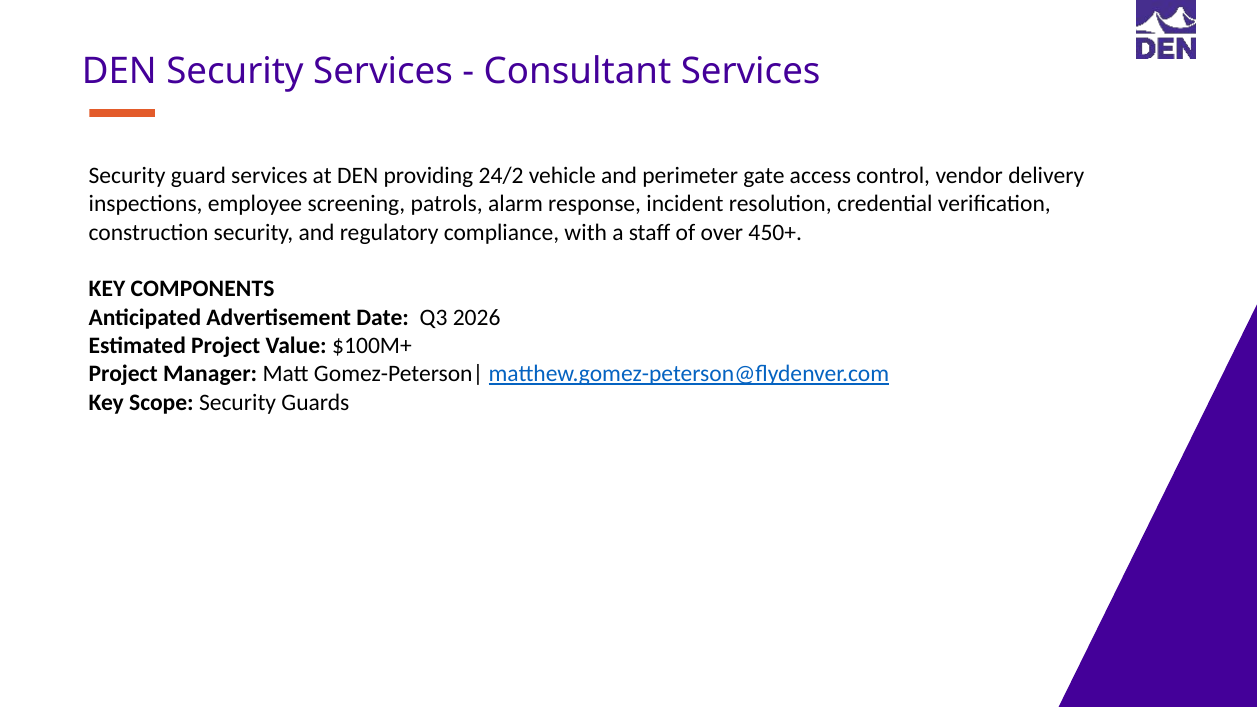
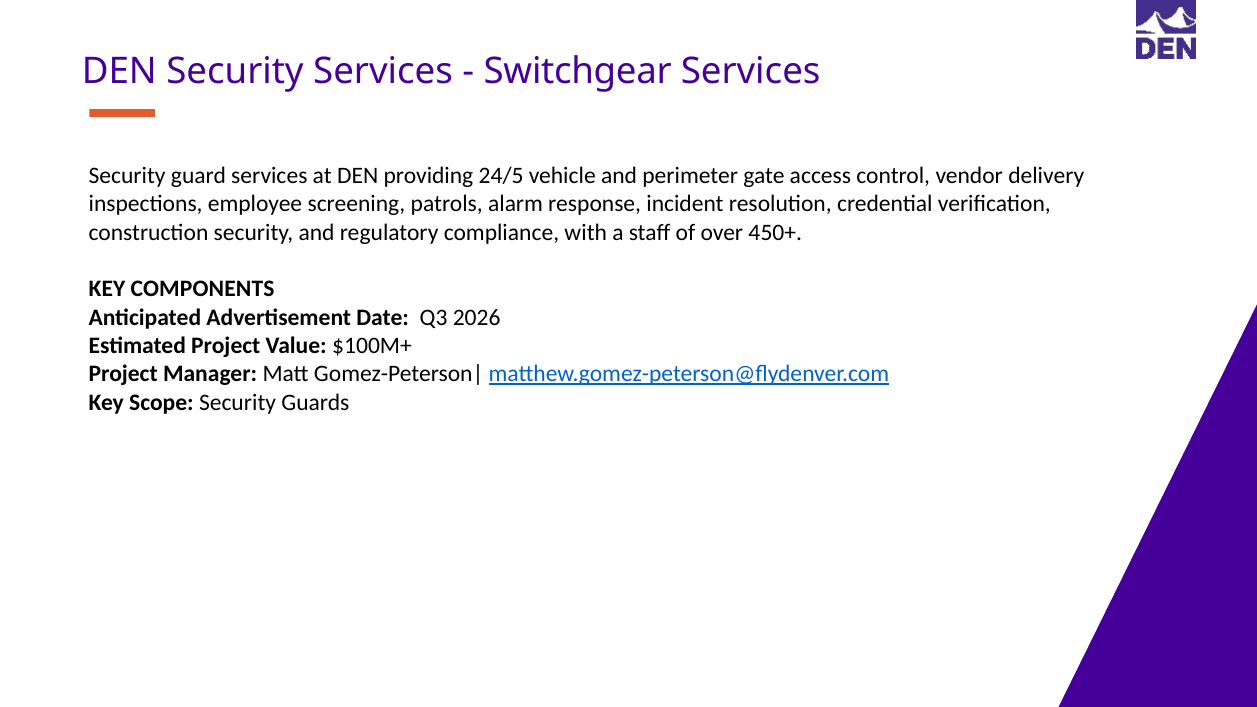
Consultant: Consultant -> Switchgear (578, 71)
24/2: 24/2 -> 24/5 (501, 176)
